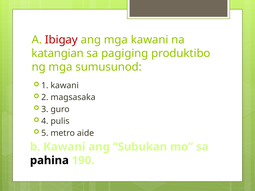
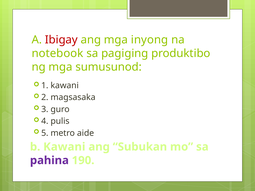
mga kawani: kawani -> inyong (150, 40)
katangian: katangian -> notebook (58, 53)
pahina colour: black -> purple (49, 161)
